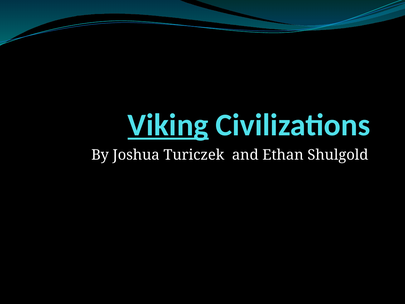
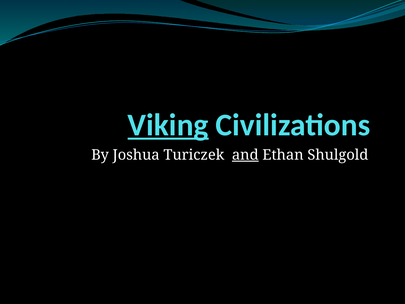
and underline: none -> present (245, 155)
